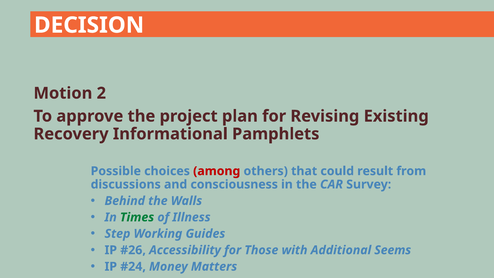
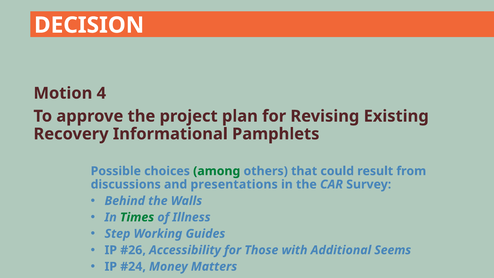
2: 2 -> 4 (101, 93)
among colour: red -> green (217, 171)
consciousness: consciousness -> presentations (234, 184)
